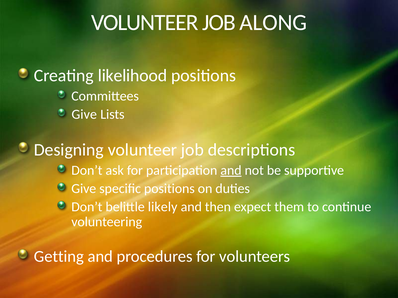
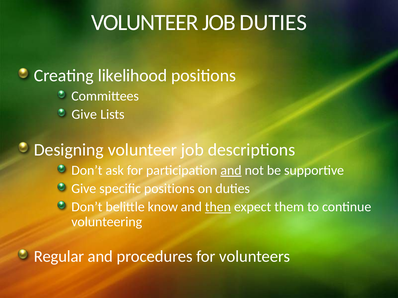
JOB ALONG: ALONG -> DUTIES (273, 22)
likely: likely -> know (163, 207)
then underline: none -> present (218, 207)
Getting: Getting -> Regular (59, 257)
